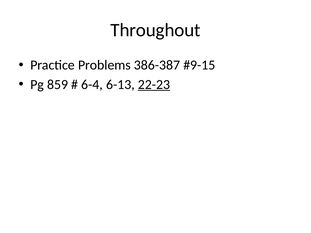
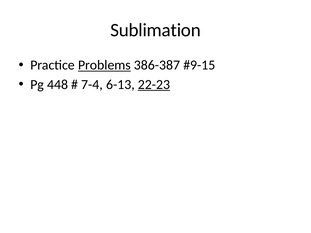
Throughout: Throughout -> Sublimation (156, 30)
Problems underline: none -> present (104, 65)
859: 859 -> 448 (58, 85)
6-4: 6-4 -> 7-4 (92, 85)
